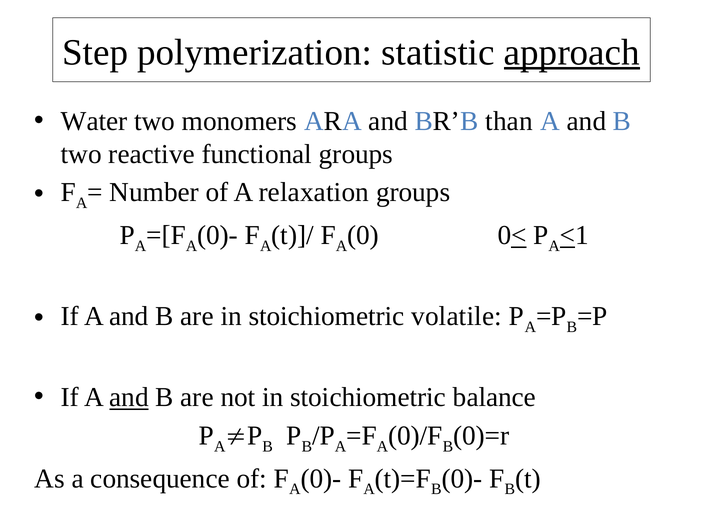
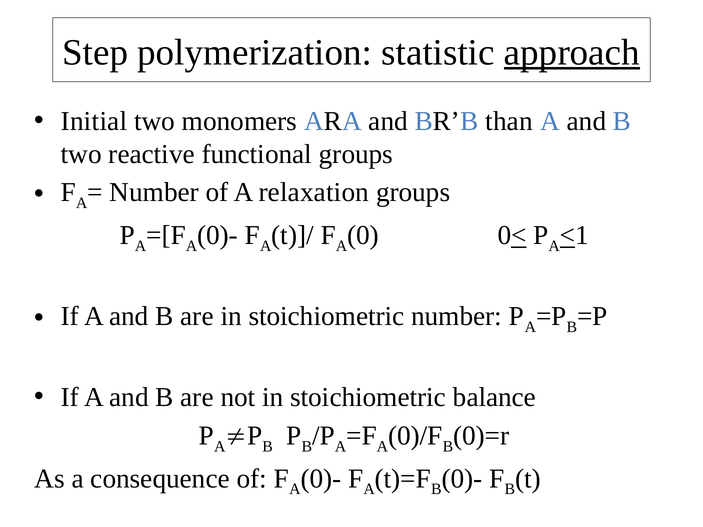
Water: Water -> Initial (94, 121)
stoichiometric volatile: volatile -> number (457, 316)
and underline: present -> none (129, 398)
